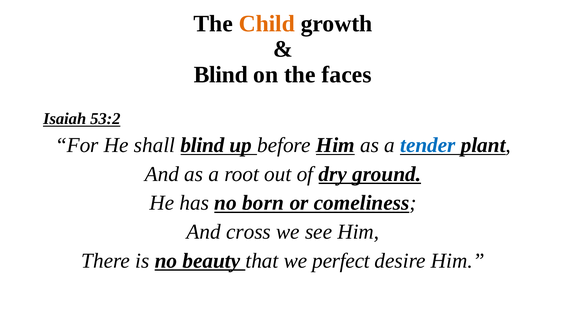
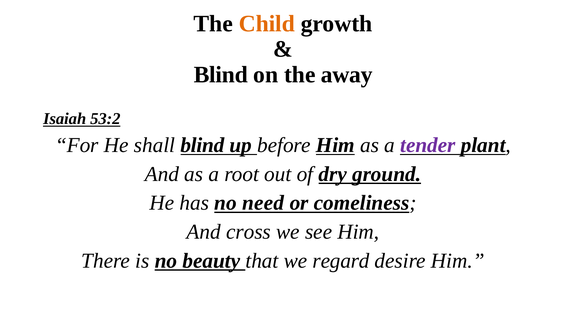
faces: faces -> away (347, 74)
tender colour: blue -> purple (428, 145)
born: born -> need (263, 203)
perfect: perfect -> regard (341, 260)
